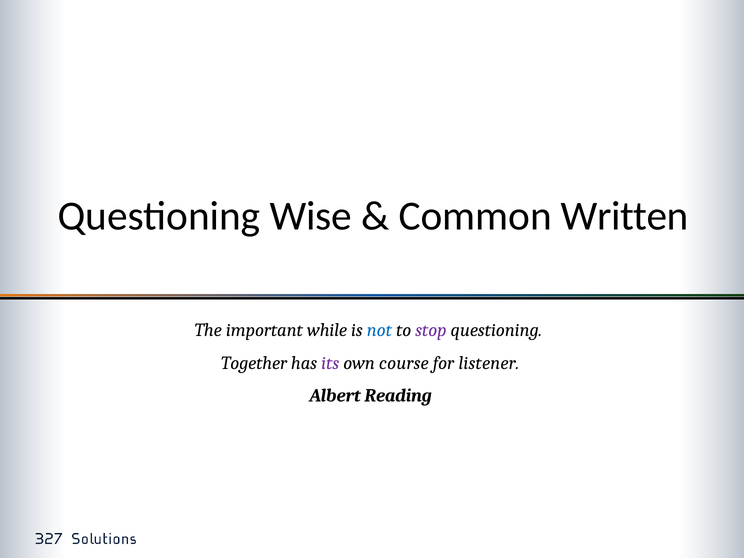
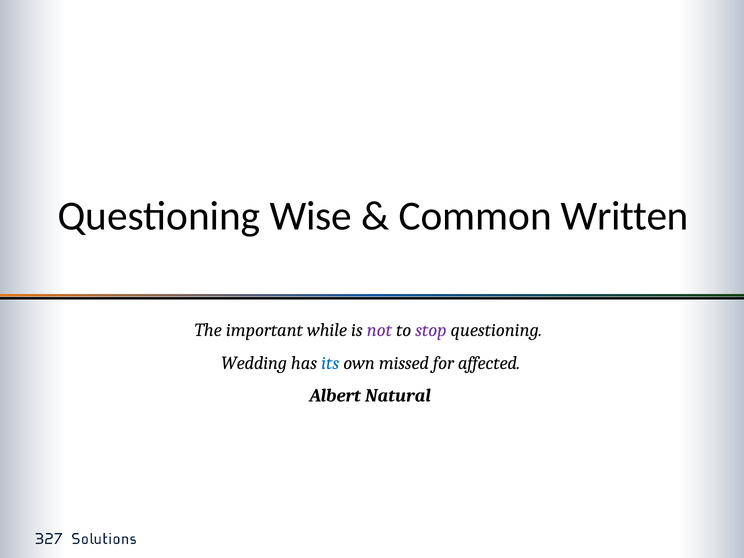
not colour: blue -> purple (379, 330)
Together: Together -> Wedding (254, 363)
its colour: purple -> blue (330, 363)
course: course -> missed (404, 363)
listener: listener -> affected (489, 363)
Reading: Reading -> Natural (398, 396)
